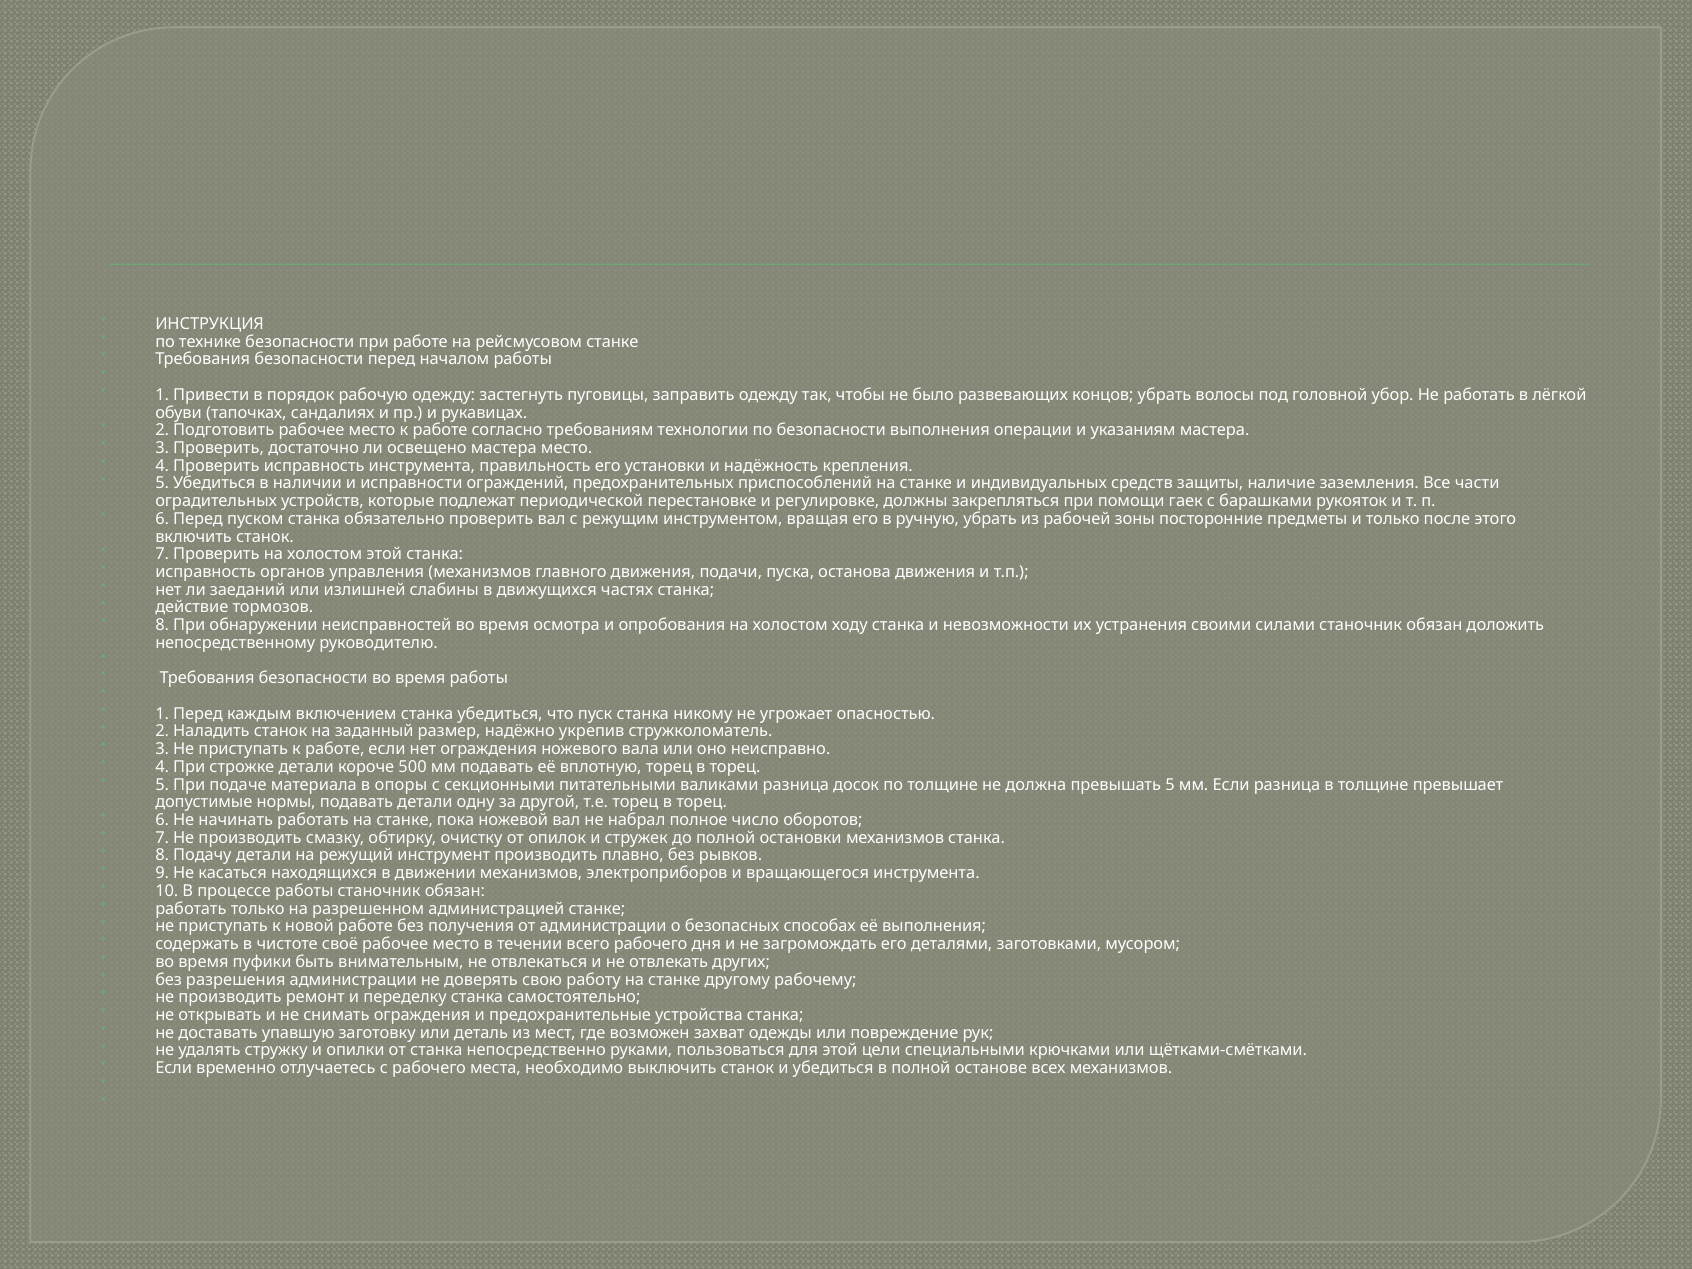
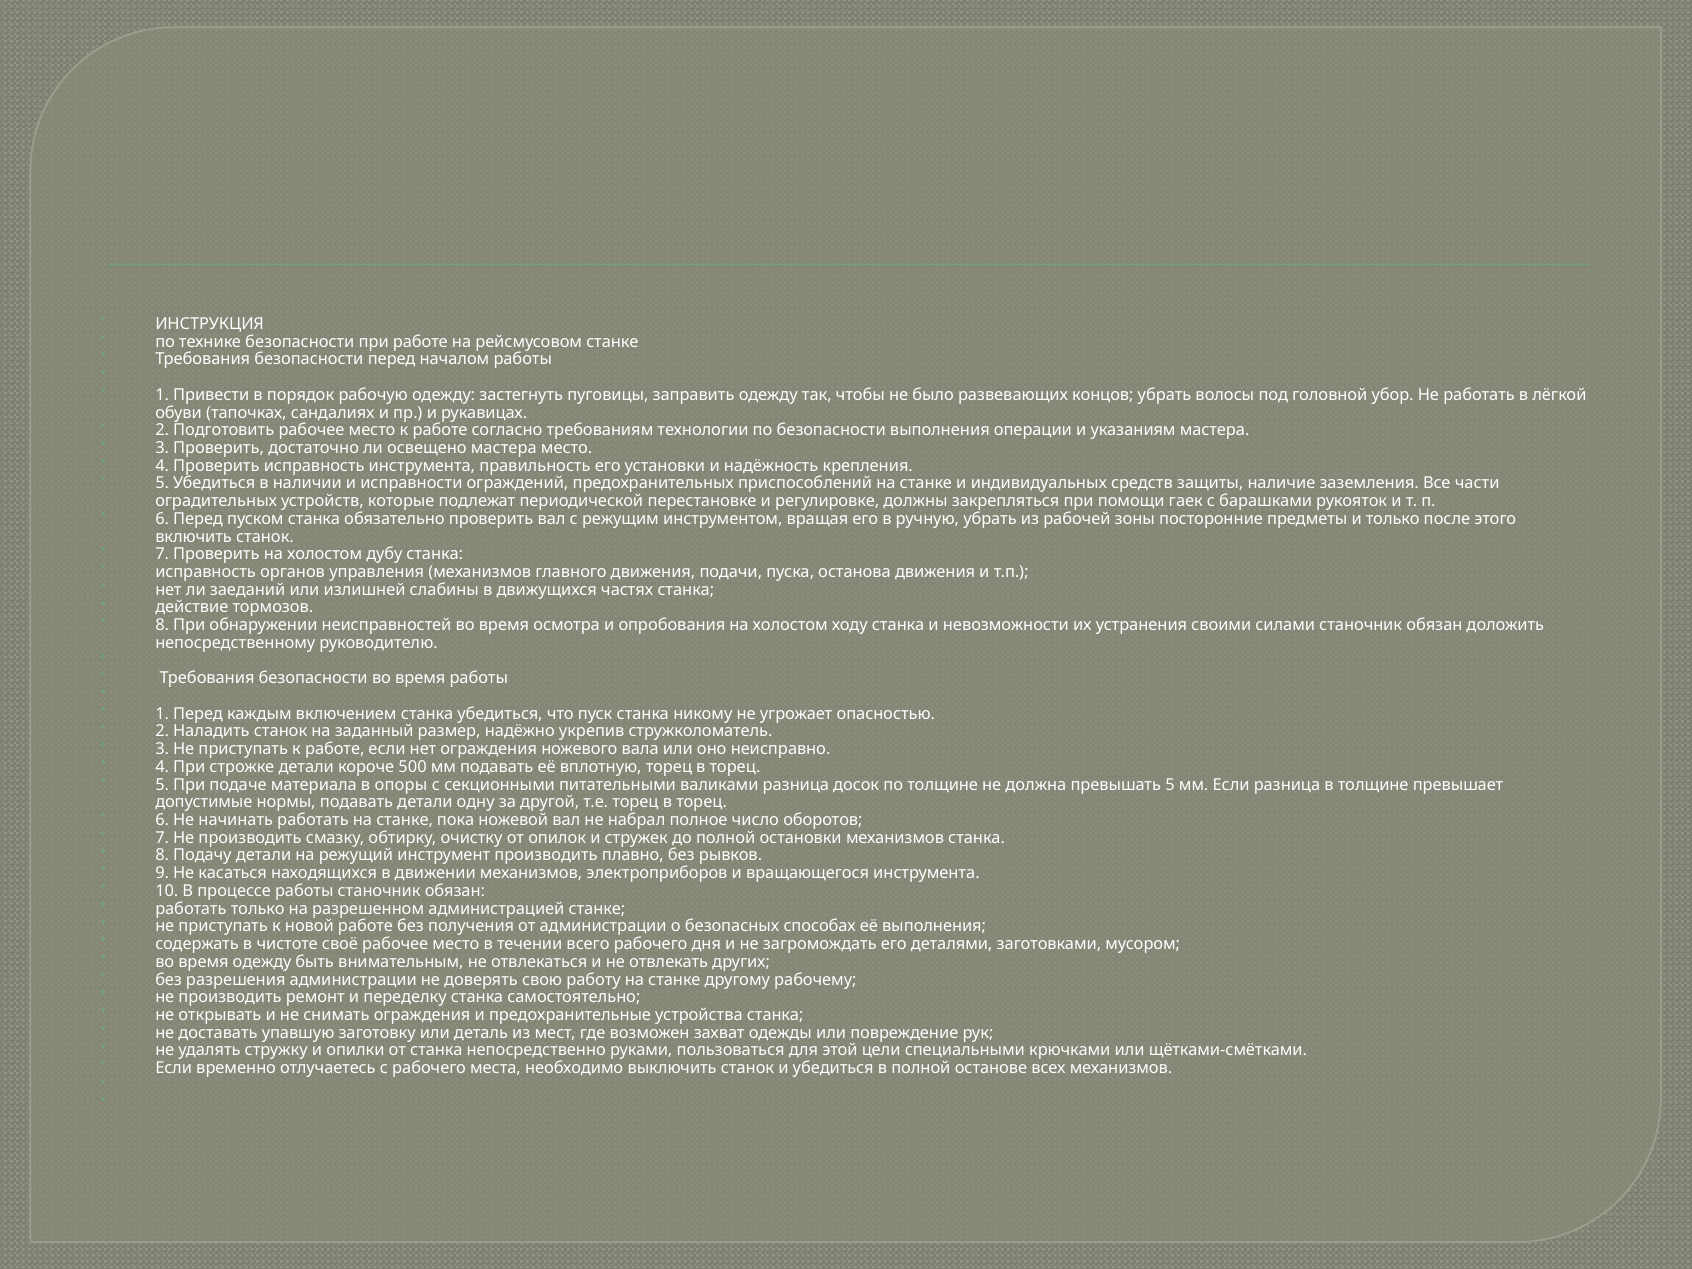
холостом этой: этой -> дубу (384, 554)
время пуфики: пуфики -> одежду (262, 962)
